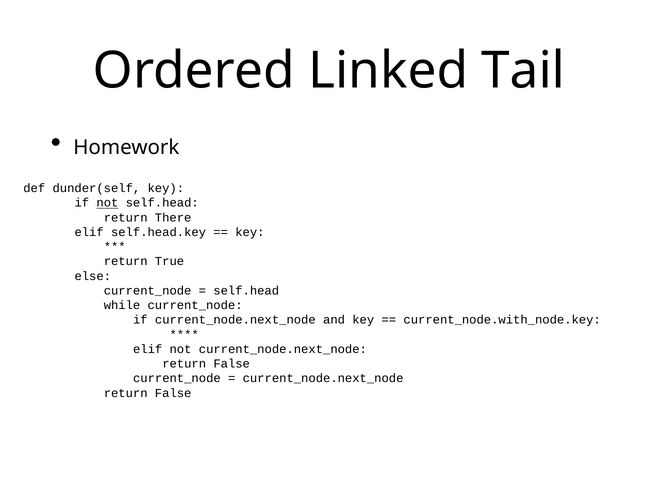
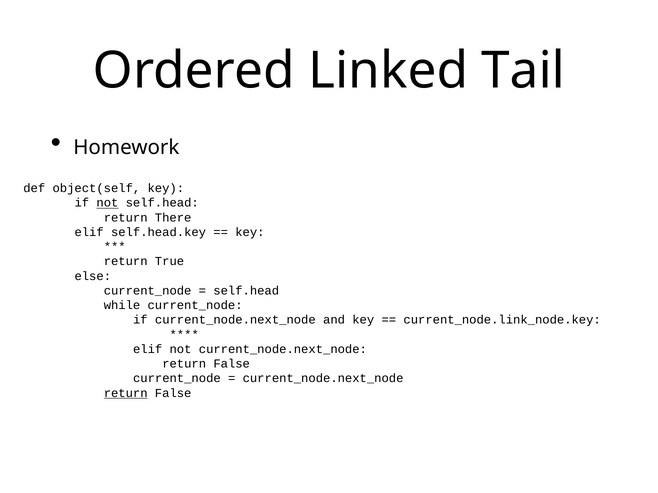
dunder(self: dunder(self -> object(self (96, 188)
current_node.with_node.key: current_node.with_node.key -> current_node.link_node.key (502, 320)
return underline: none -> present (126, 393)
